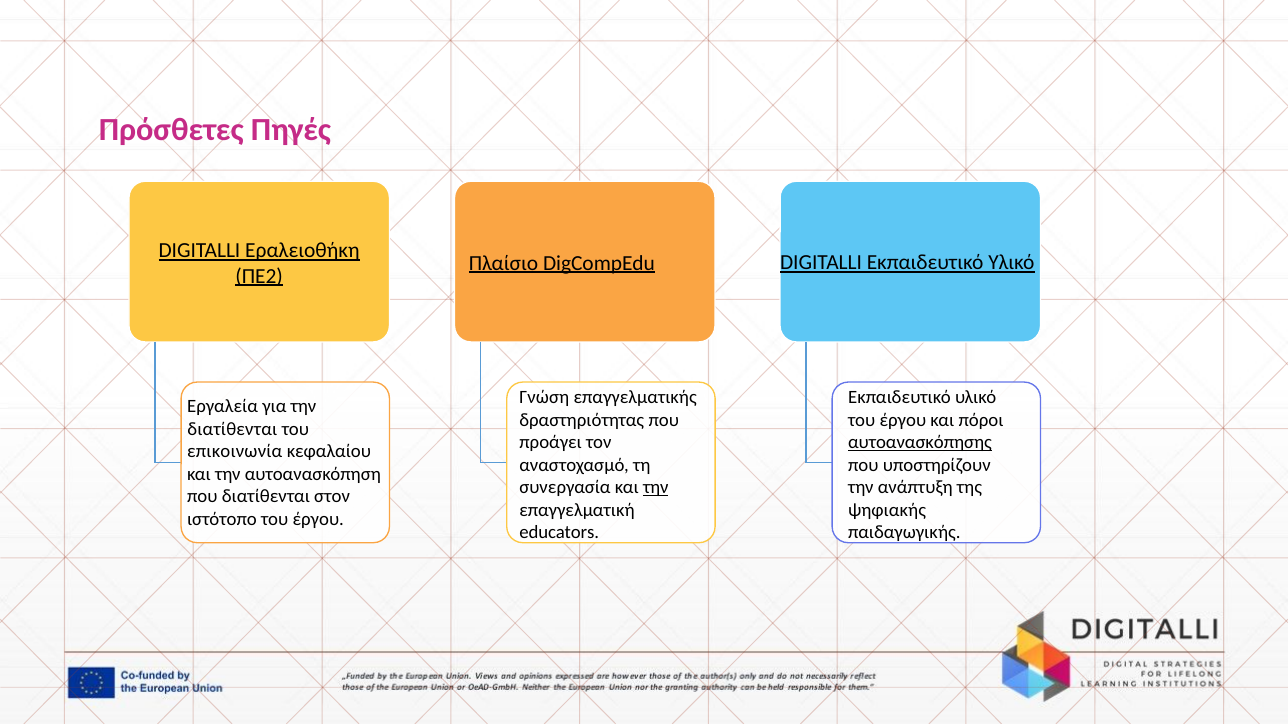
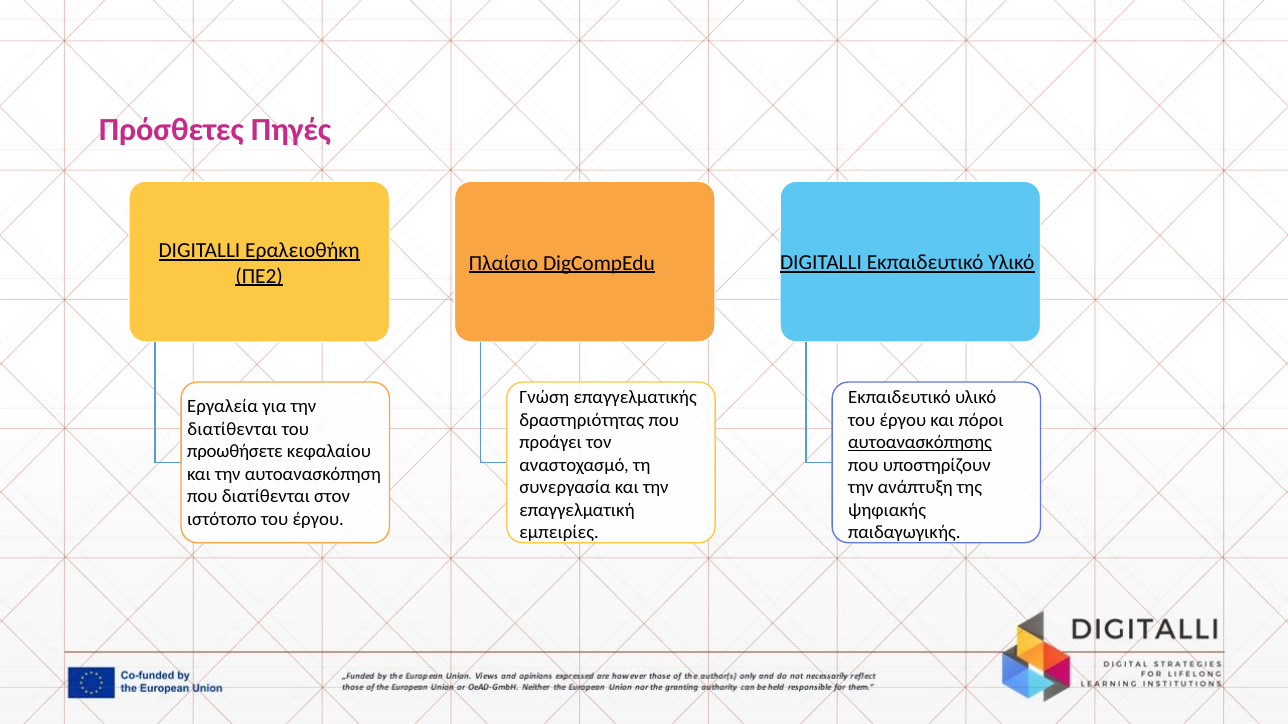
επικοινωνία: επικοινωνία -> προωθήσετε (235, 452)
την underline: present -> none (656, 488)
educators: educators -> εμπειρίες (559, 533)
